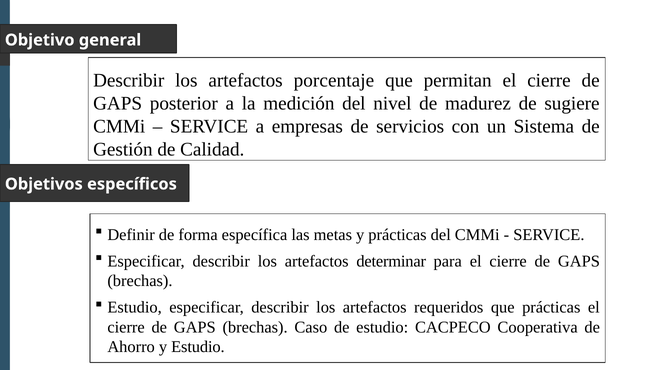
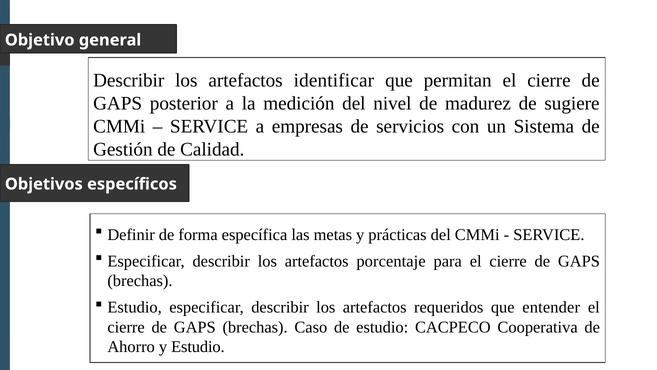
porcentaje: porcentaje -> identificar (334, 80)
determinar: determinar -> porcentaje (391, 261)
que prácticas: prácticas -> entender (551, 307)
